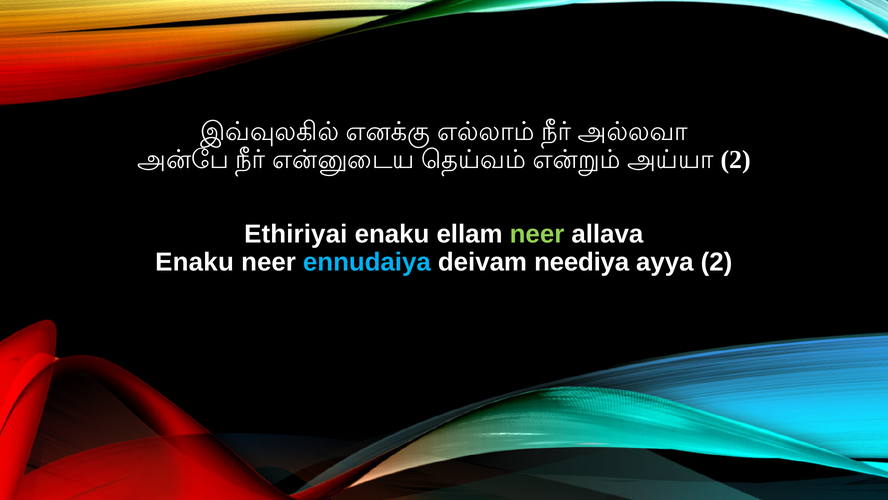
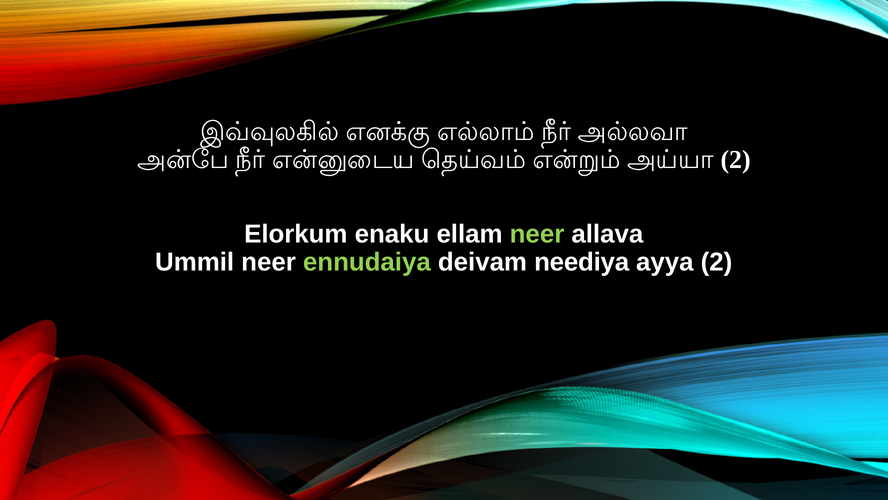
Ethiriyai: Ethiriyai -> Elorkum (296, 234)
Enaku: Enaku -> Ummil (195, 262)
ennudaiya colour: light blue -> light green (367, 262)
